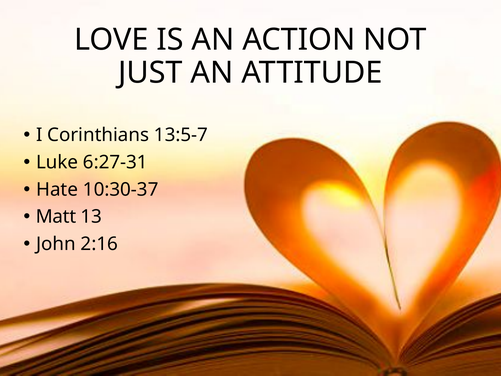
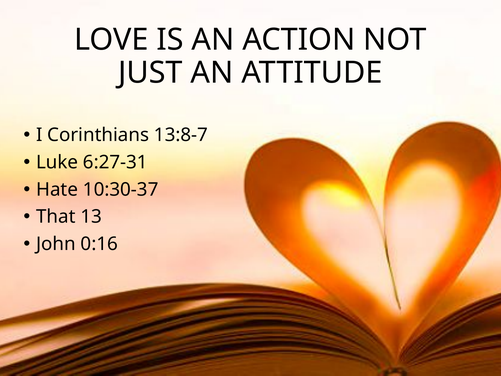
13:5-7: 13:5-7 -> 13:8-7 (181, 135)
Matt: Matt -> That (56, 217)
2:16: 2:16 -> 0:16 (99, 244)
